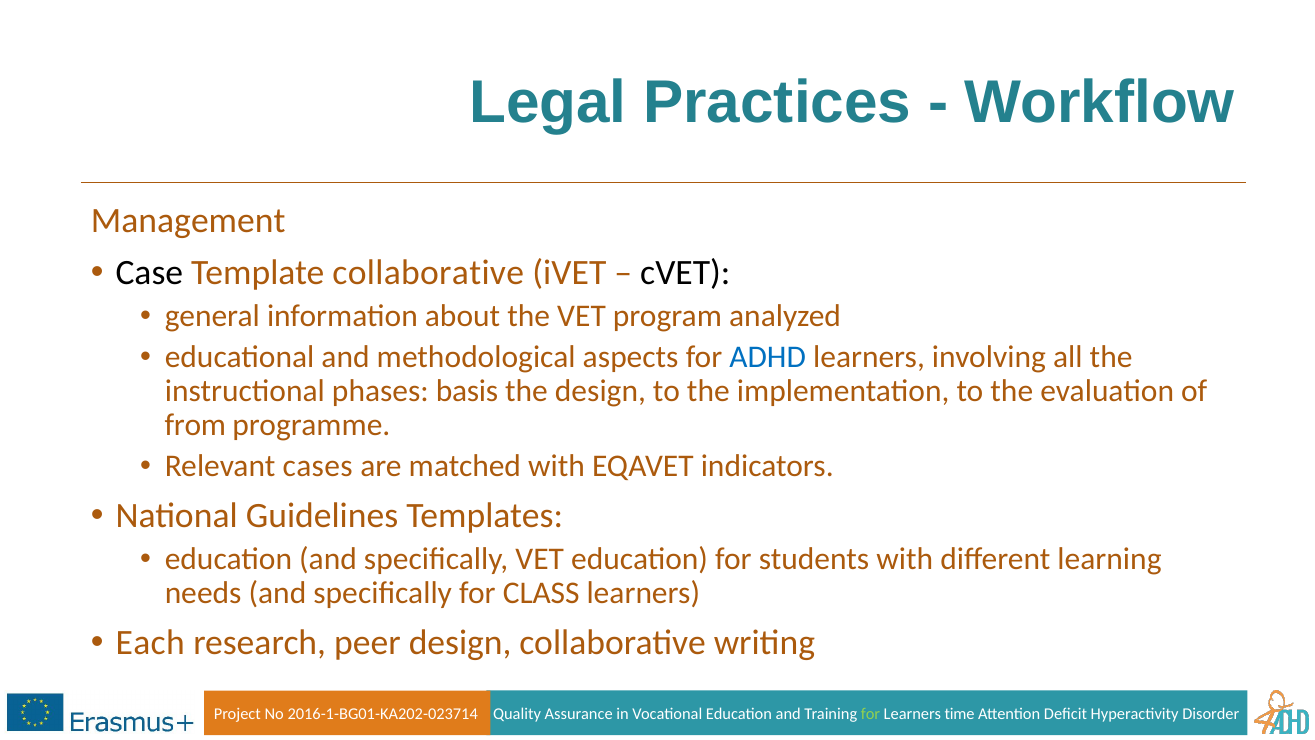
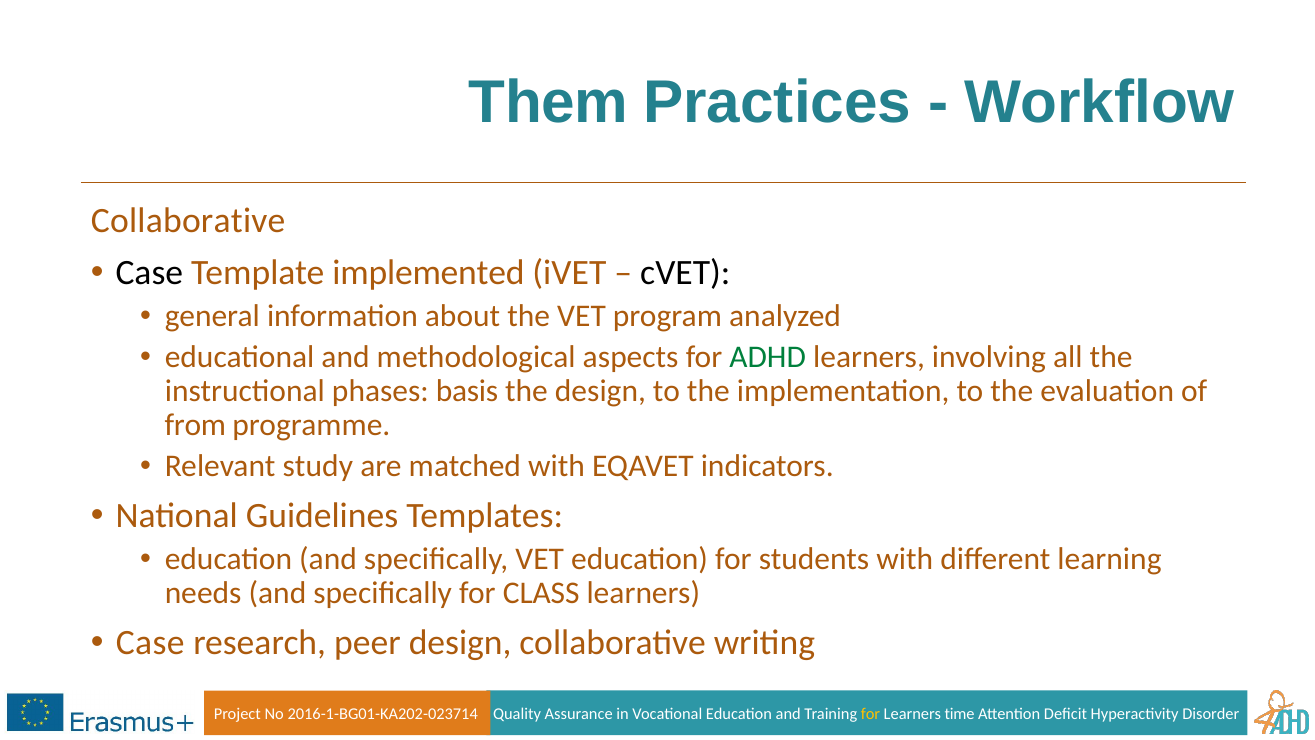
Legal: Legal -> Them (548, 103)
Management: Management -> Collaborative (188, 221)
Template collaborative: collaborative -> implemented (429, 273)
ADHD colour: blue -> green (768, 357)
cases: cases -> study (318, 466)
Each: Each -> Case (150, 643)
for colour: light green -> yellow (870, 713)
